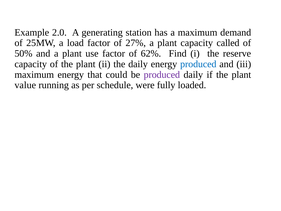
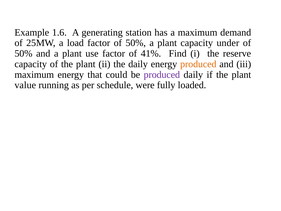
2.0: 2.0 -> 1.6 (59, 32)
factor of 27%: 27% -> 50% (136, 43)
called: called -> under (228, 43)
62%: 62% -> 41% (151, 53)
produced colour: blue -> orange (198, 64)
